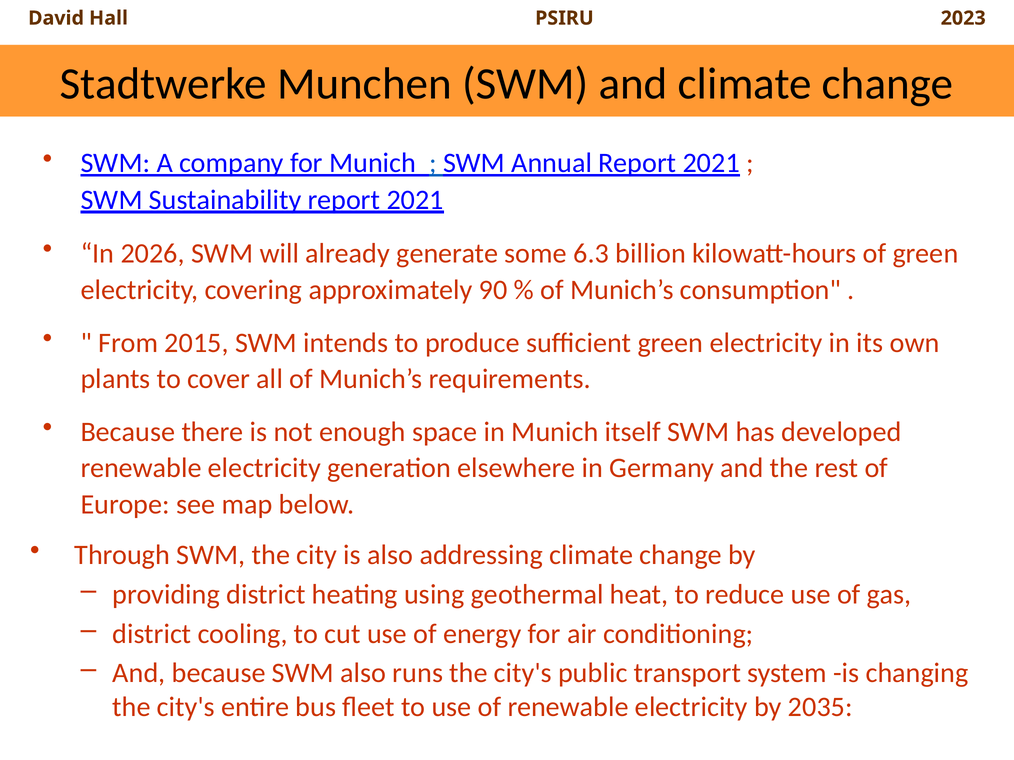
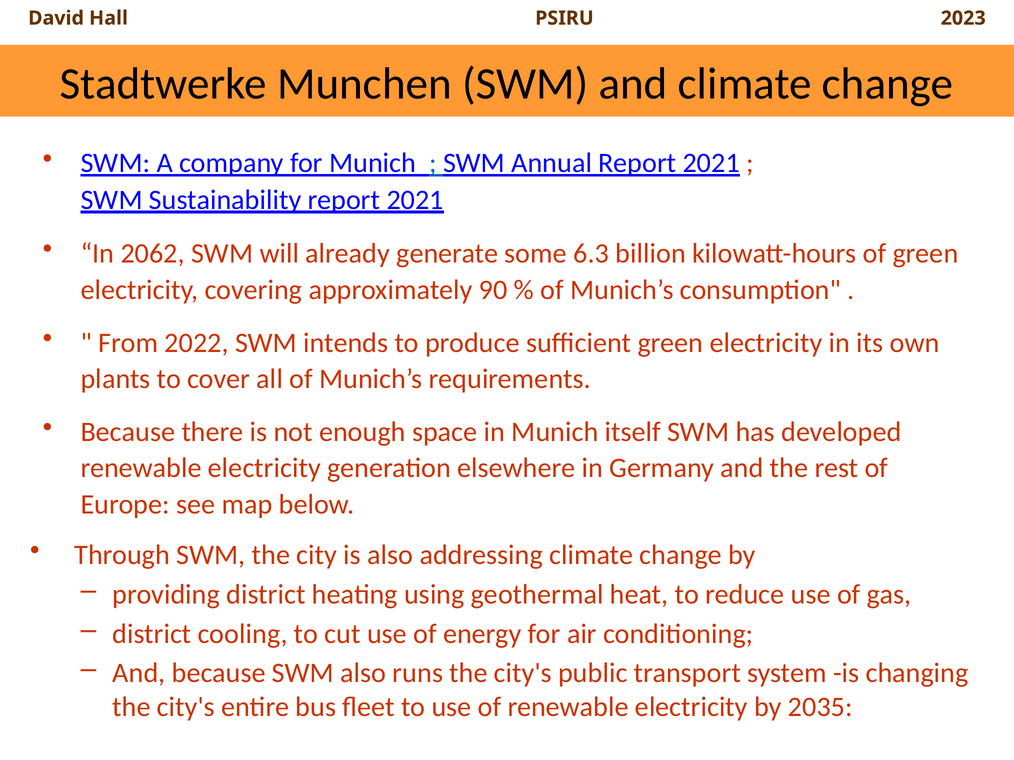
2026: 2026 -> 2062 (153, 254)
2015: 2015 -> 2022 (197, 343)
